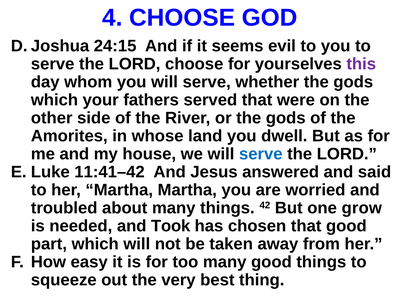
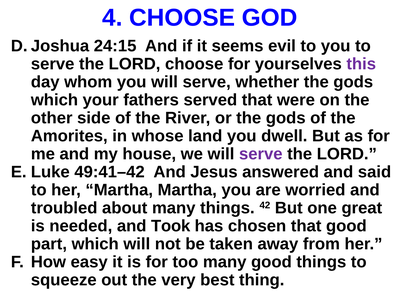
serve colour: blue -> purple (261, 154)
11:41–42: 11:41–42 -> 49:41–42 (110, 172)
grow: grow -> great (362, 208)
